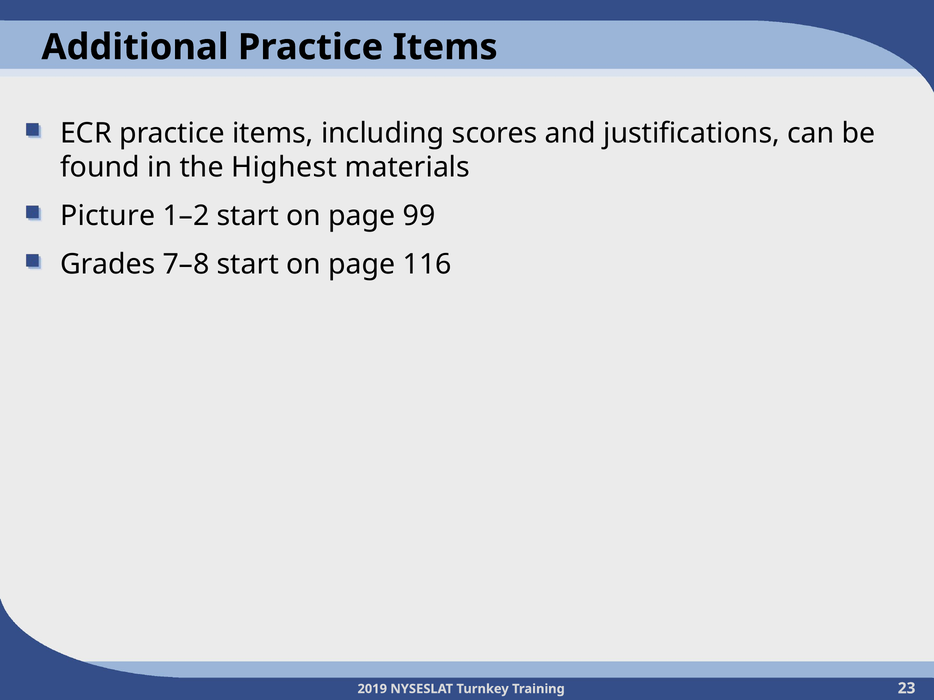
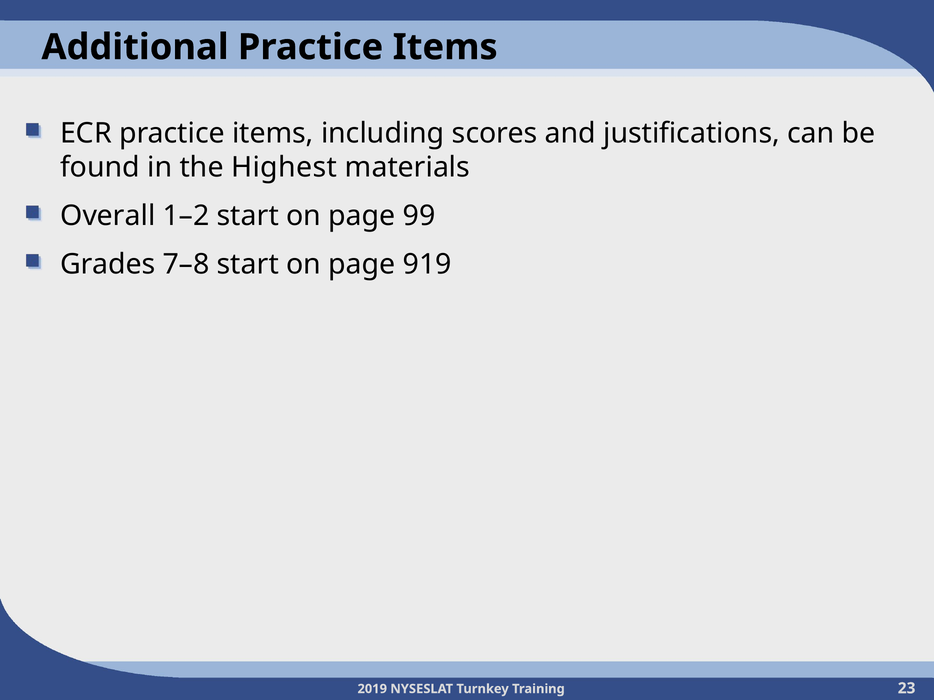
Picture: Picture -> Overall (108, 216)
116: 116 -> 919 (427, 265)
